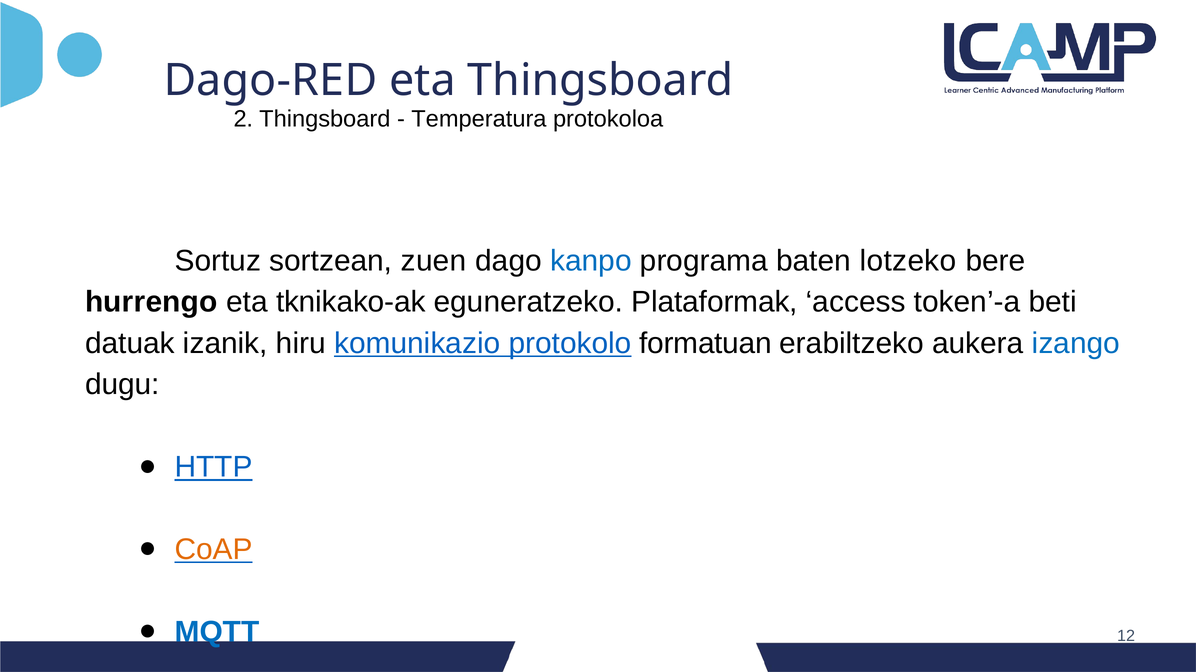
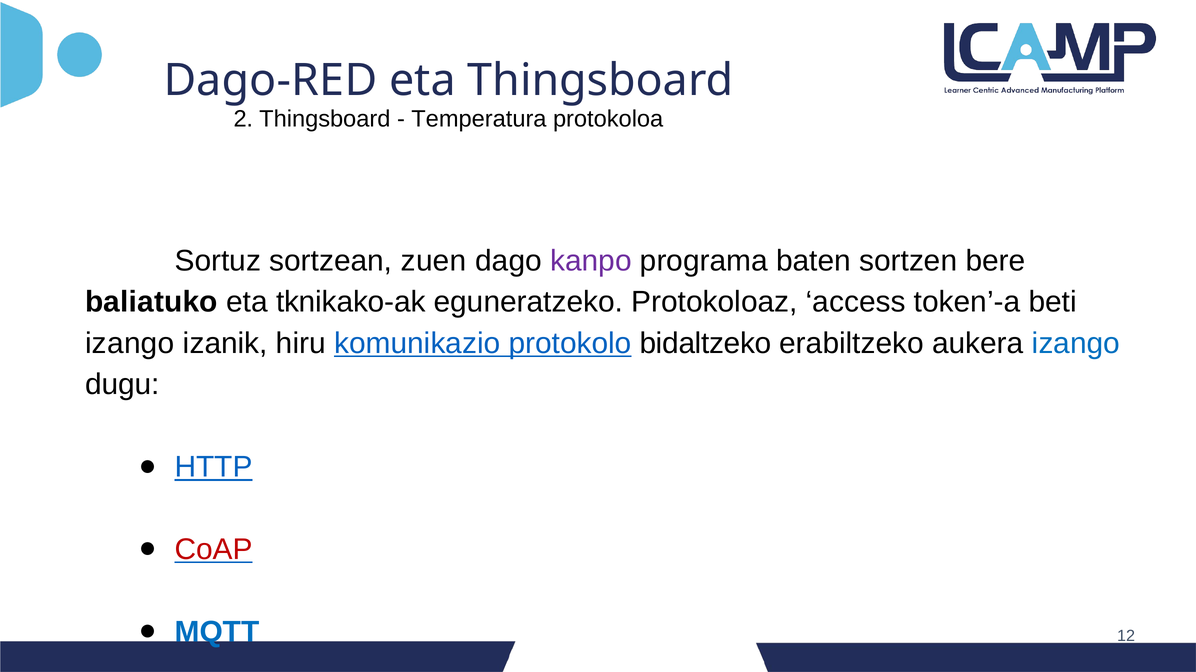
kanpo colour: blue -> purple (591, 261)
lotzeko: lotzeko -> sortzen (908, 261)
hurrengo: hurrengo -> baliatuko (151, 302)
Plataformak: Plataformak -> Protokoloaz (715, 302)
datuak: datuak -> izango (130, 344)
formatuan: formatuan -> bidaltzeko (706, 344)
CoAP colour: orange -> red (214, 550)
